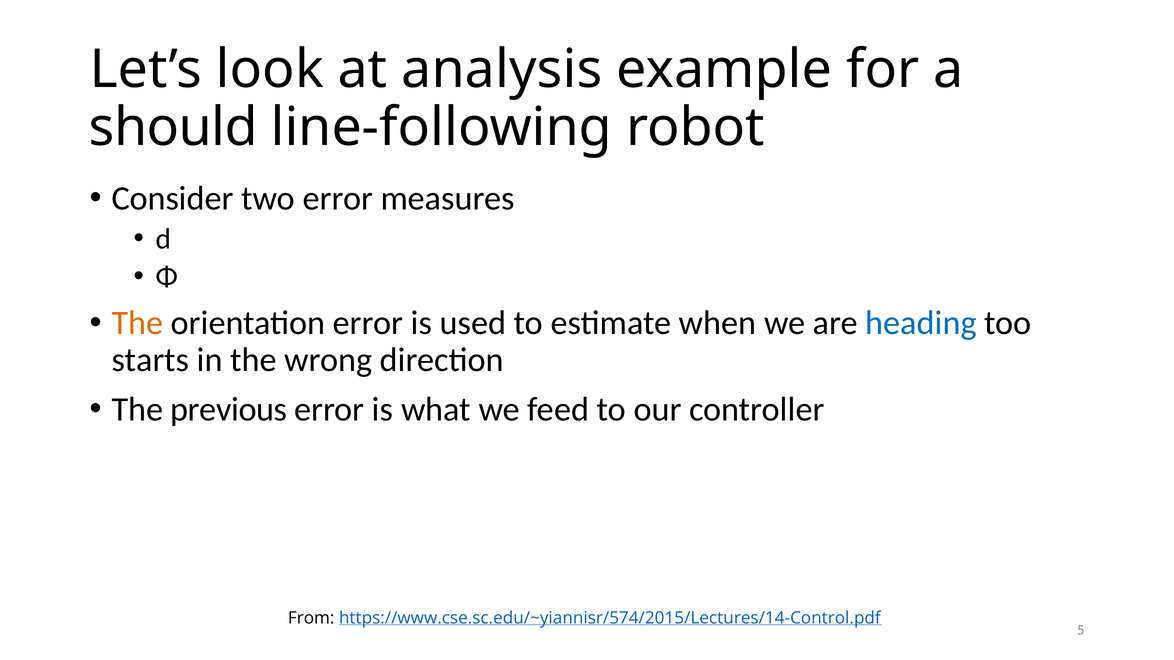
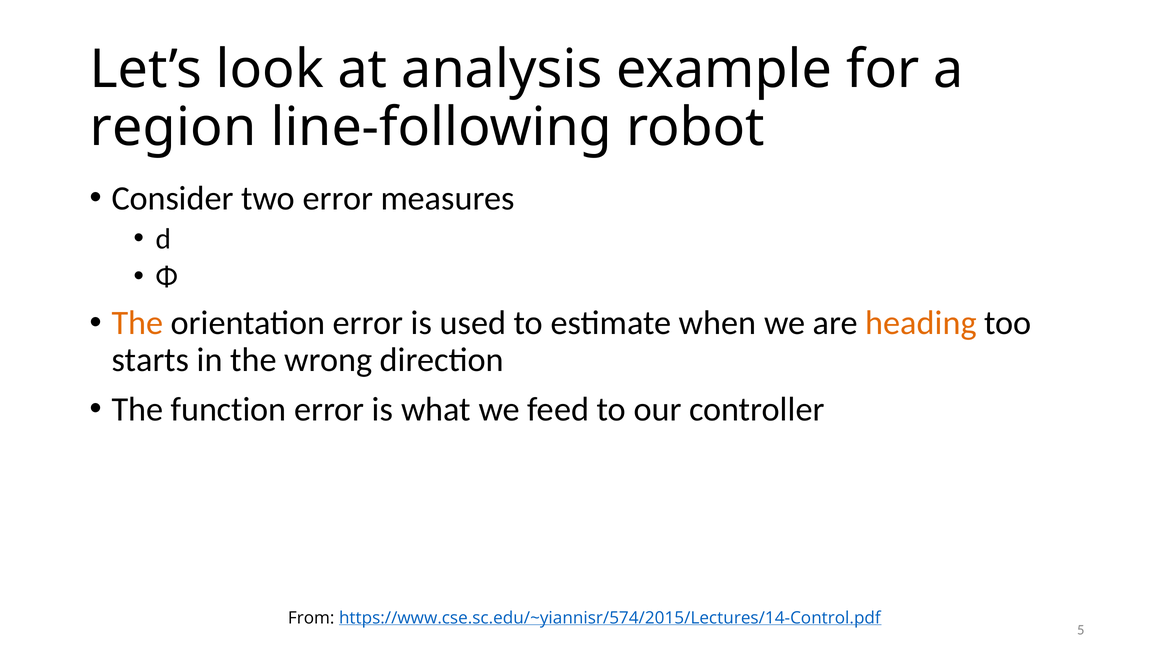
should: should -> region (173, 128)
heading colour: blue -> orange (921, 323)
previous: previous -> function (229, 409)
